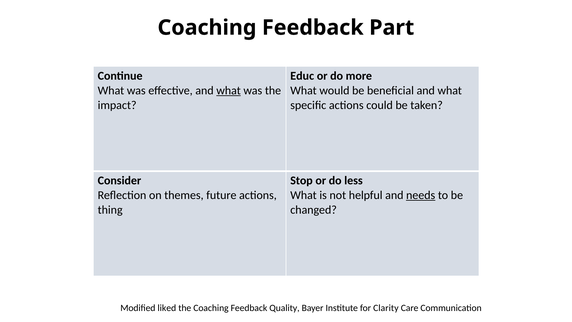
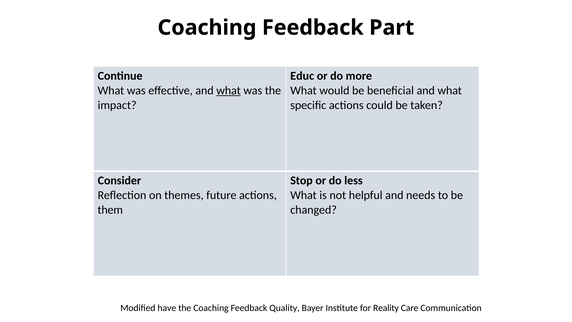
needs underline: present -> none (421, 195)
thing: thing -> them (110, 210)
liked: liked -> have (167, 308)
Clarity: Clarity -> Reality (386, 308)
